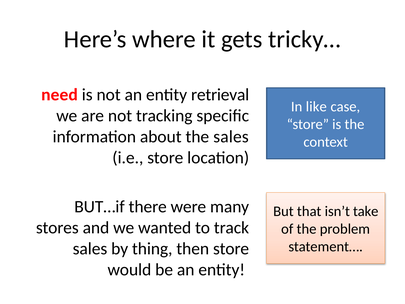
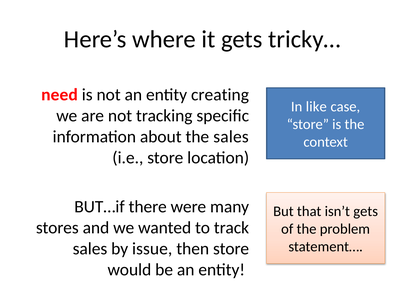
retrieval: retrieval -> creating (220, 95)
isn’t take: take -> gets (366, 211)
thing: thing -> issue (152, 248)
